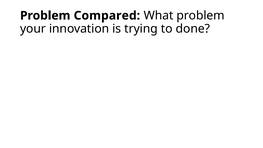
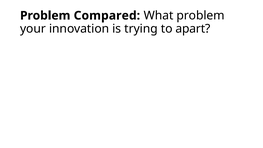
done: done -> apart (193, 29)
